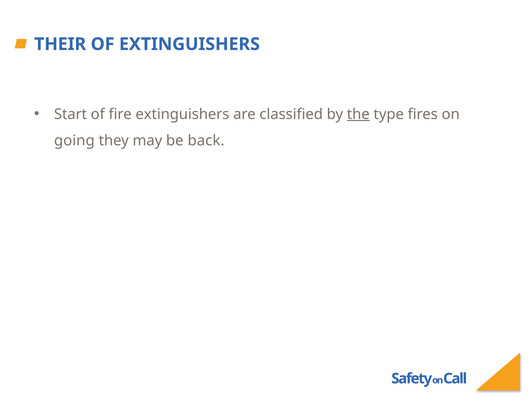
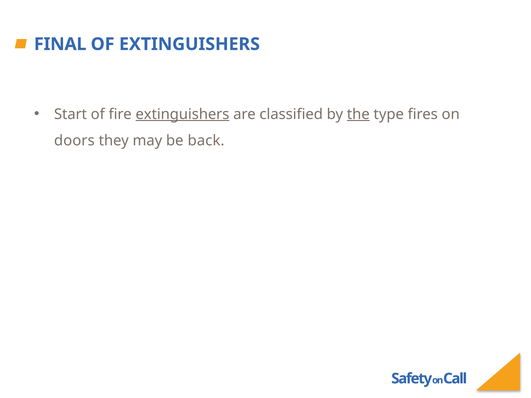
THEIR: THEIR -> FINAL (60, 44)
extinguishers underline: none -> present (182, 114)
going: going -> doors (74, 141)
